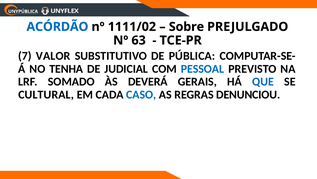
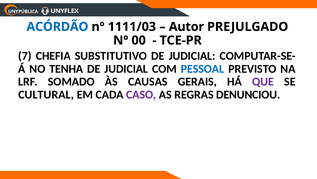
1111/02: 1111/02 -> 1111/03 (132, 27)
Sobre: Sobre -> Autor (186, 27)
63: 63 -> 00 (139, 40)
VALOR: VALOR -> CHEFIA (53, 56)
SUBSTITUTIVO DE PÚBLICA: PÚBLICA -> JUDICIAL (192, 56)
DEVERÁ: DEVERÁ -> CAUSAS (148, 81)
QUE colour: blue -> purple (263, 81)
CASO colour: blue -> purple (141, 94)
